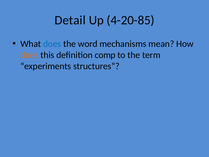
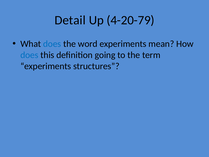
4-20-85: 4-20-85 -> 4-20-79 (131, 20)
word mechanisms: mechanisms -> experiments (123, 44)
does colour: orange -> blue (29, 55)
comp: comp -> going (105, 55)
